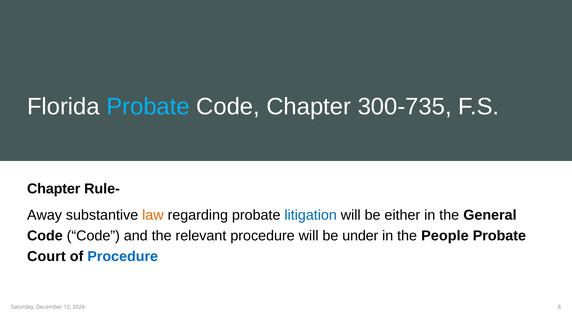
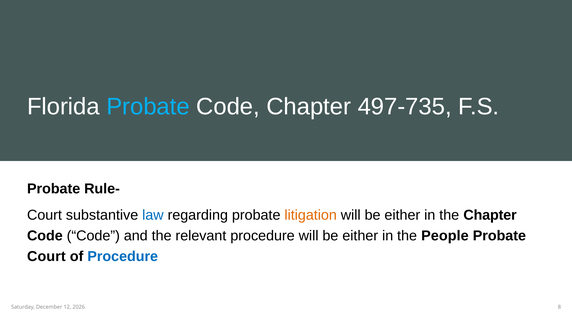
300-735: 300-735 -> 497-735 (405, 106)
Chapter: Chapter -> Probate (54, 189)
Away: Away -> Court (44, 215)
law colour: orange -> blue (153, 215)
litigation colour: blue -> orange (311, 215)
the General: General -> Chapter (490, 215)
procedure will be under: under -> either (360, 236)
